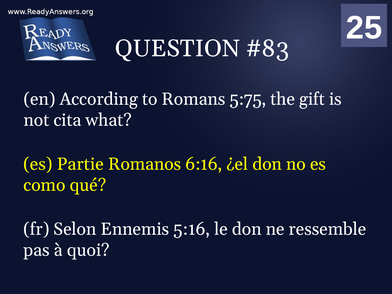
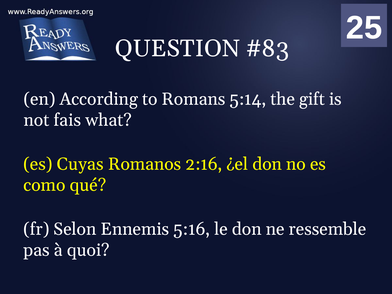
5:75: 5:75 -> 5:14 (248, 99)
cita: cita -> fais (67, 120)
Partie: Partie -> Cuyas (80, 164)
6:16: 6:16 -> 2:16 (204, 164)
